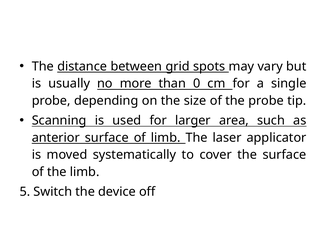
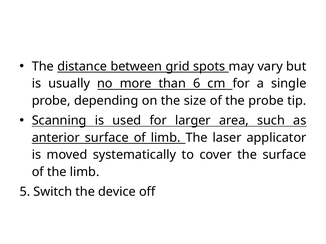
0: 0 -> 6 (197, 84)
